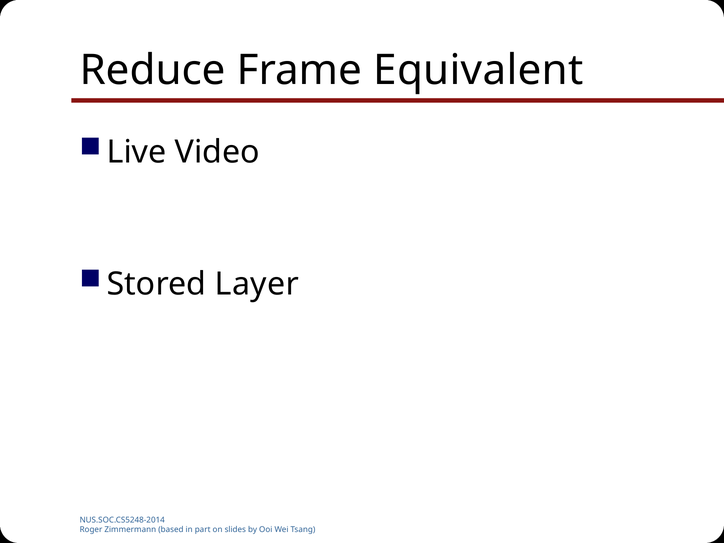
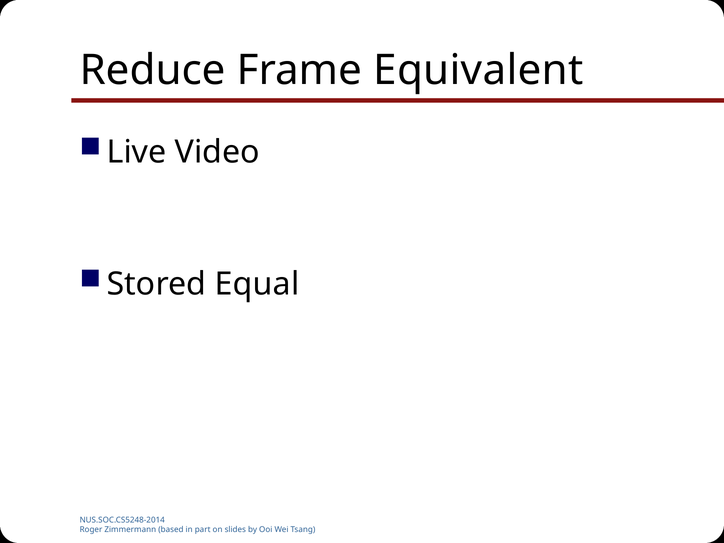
Layer: Layer -> Equal (257, 284)
